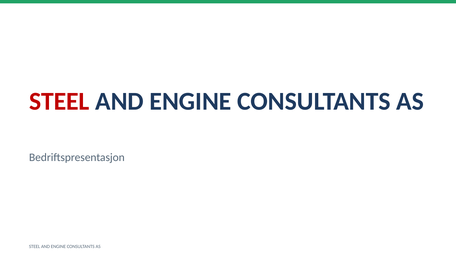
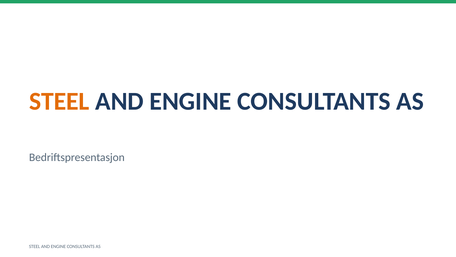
STEEL colour: red -> orange (59, 101)
